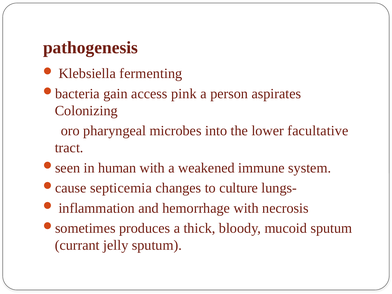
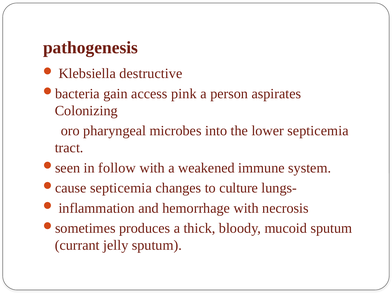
fermenting: fermenting -> destructive (151, 73)
lower facultative: facultative -> septicemia (318, 131)
human: human -> follow (117, 168)
